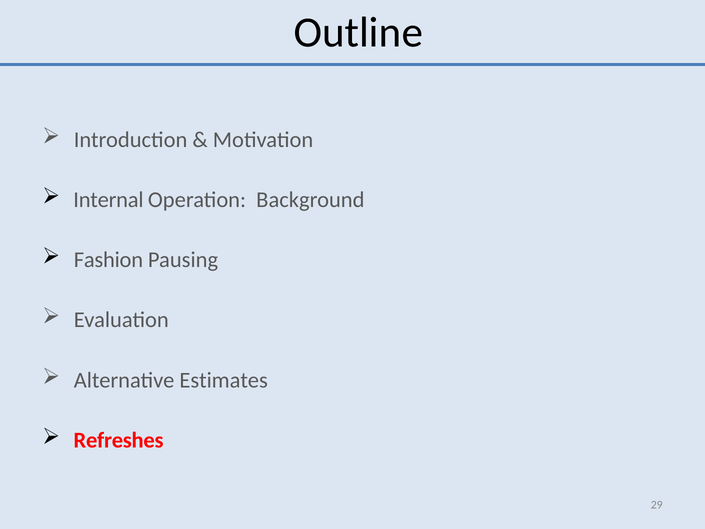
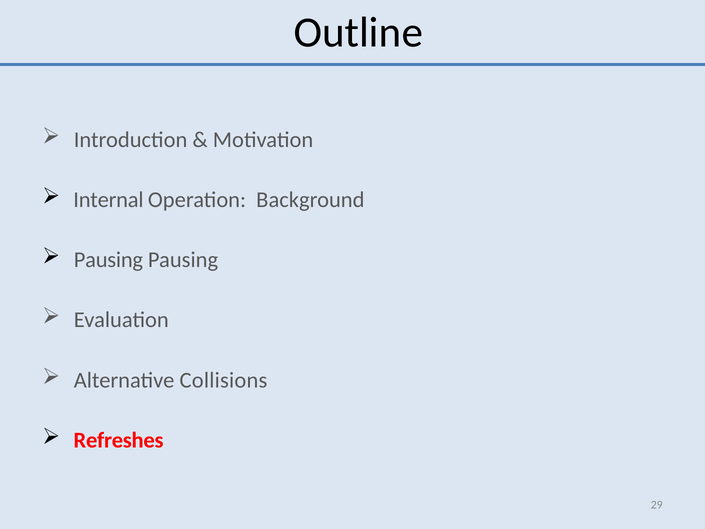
Fashion: Fashion -> Pausing (108, 260)
Estimates: Estimates -> Collisions (224, 380)
